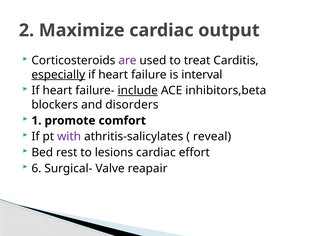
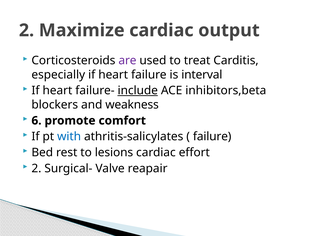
especially underline: present -> none (58, 75)
disorders: disorders -> weakness (132, 105)
1: 1 -> 6 (36, 121)
with colour: purple -> blue (69, 137)
reveal: reveal -> failure (212, 137)
6: 6 -> 2 (36, 169)
